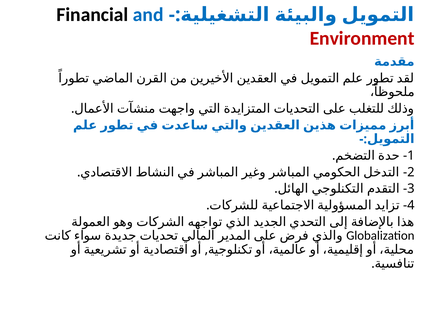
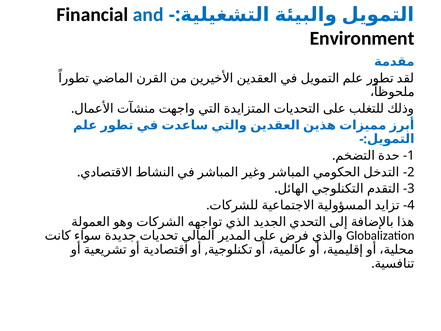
Environment colour: red -> black (362, 38)
